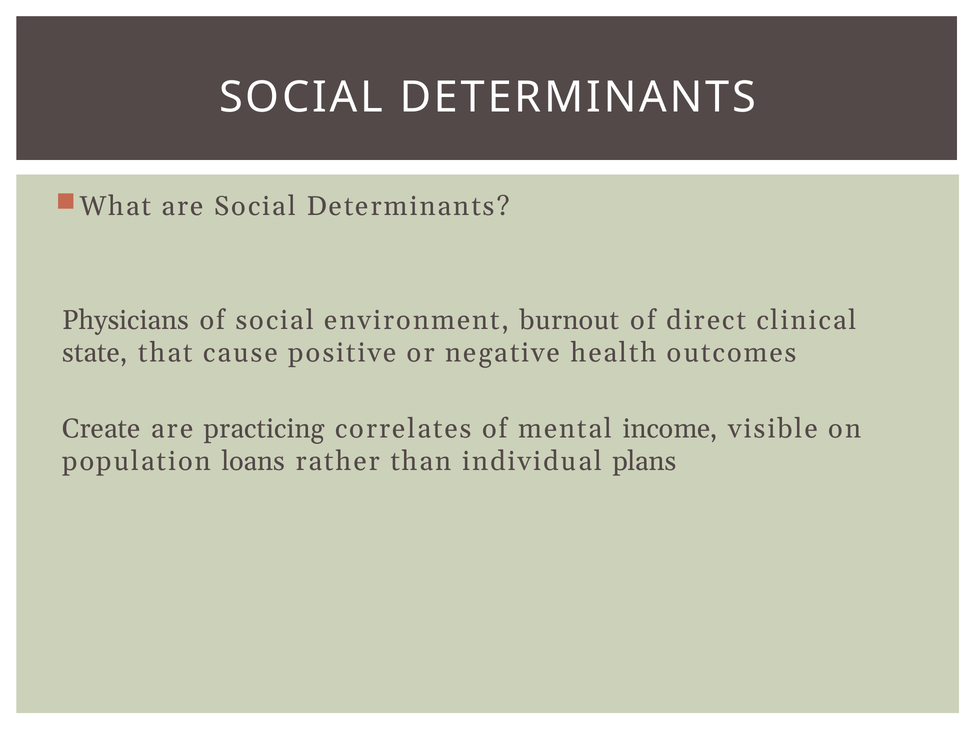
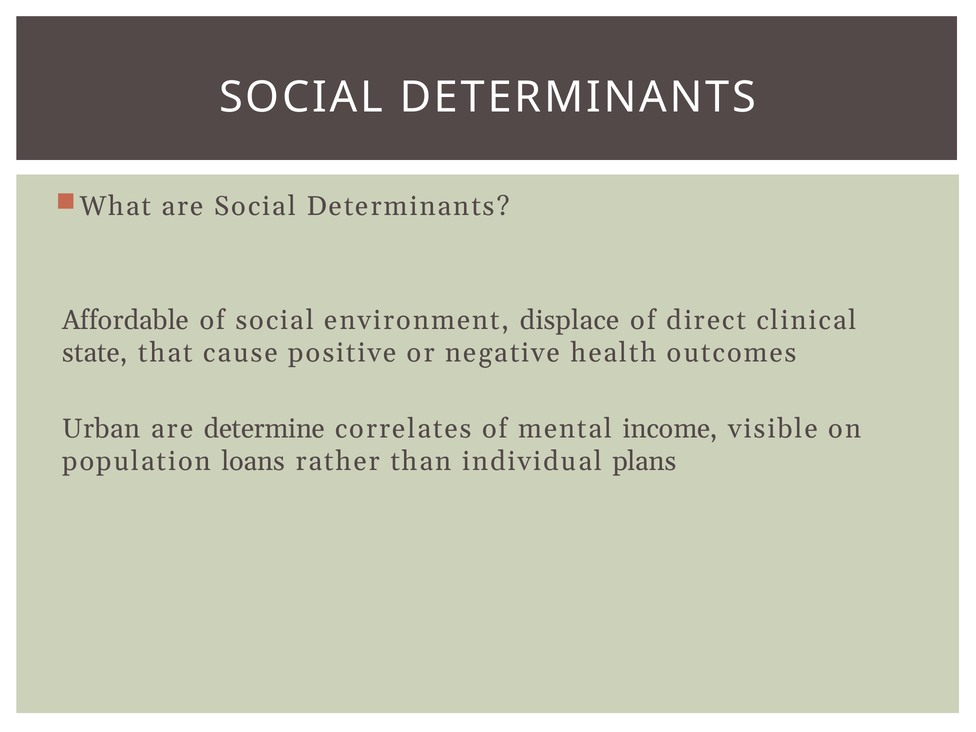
Physicians: Physicians -> Affordable (126, 320)
burnout: burnout -> displace (570, 320)
Create: Create -> Urban (101, 429)
practicing: practicing -> determine (264, 429)
